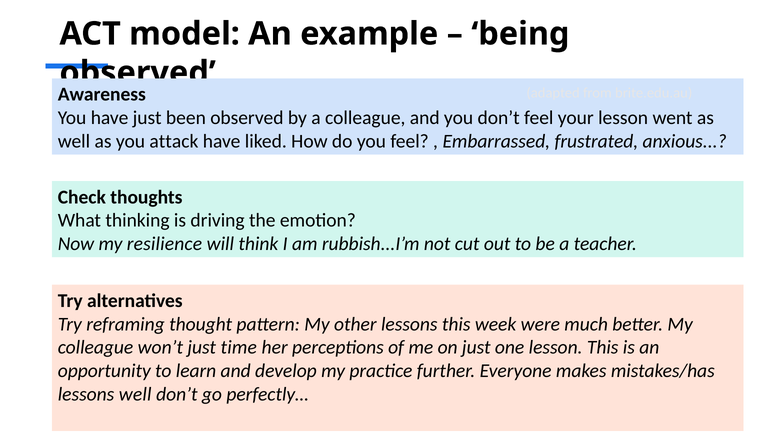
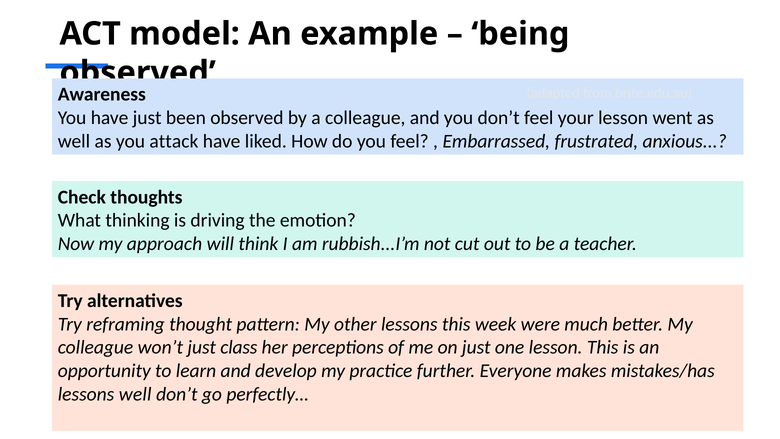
resilience: resilience -> approach (165, 244)
time: time -> class (239, 347)
